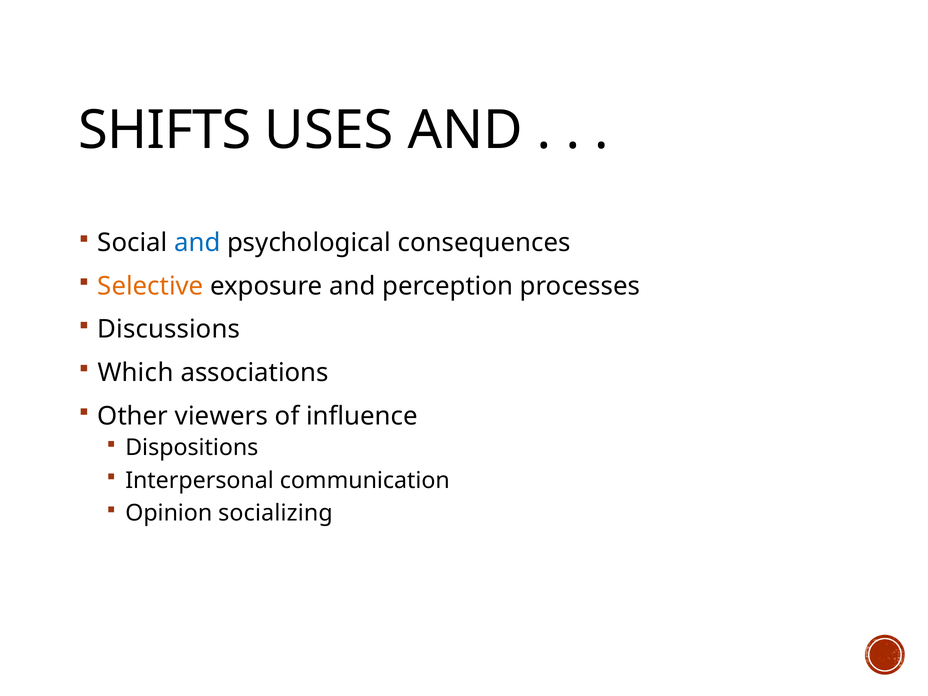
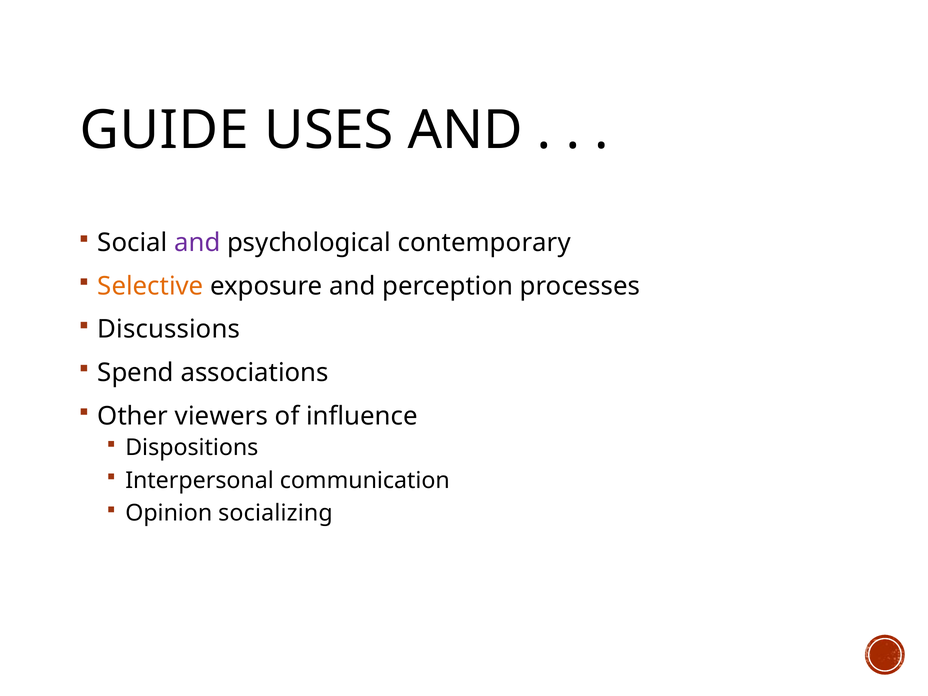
SHIFTS: SHIFTS -> GUIDE (164, 130)
and colour: blue -> purple (197, 243)
consequences: consequences -> contemporary (484, 243)
Which: Which -> Spend (136, 373)
